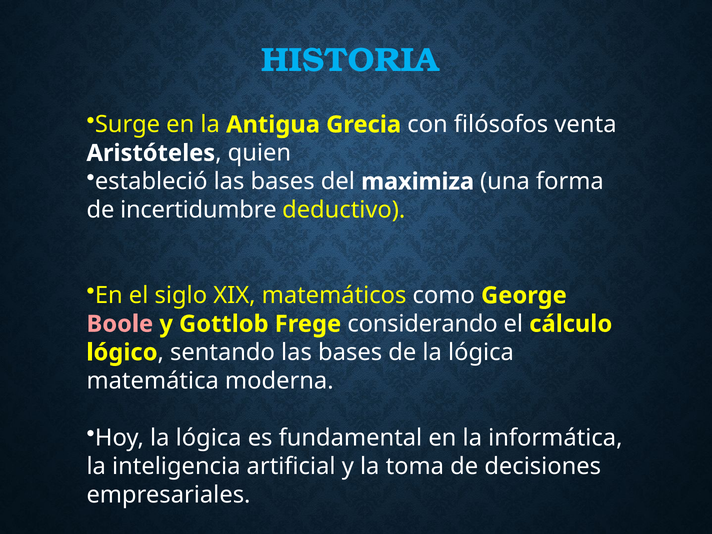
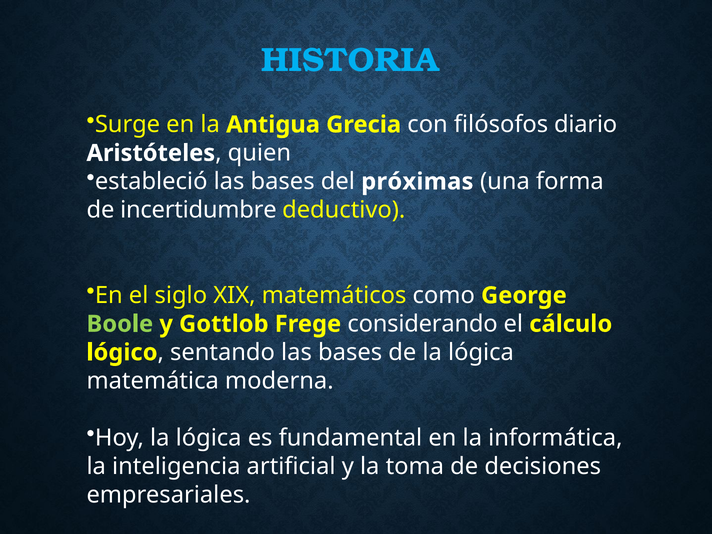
venta: venta -> diario (586, 125)
maximiza: maximiza -> próximas (417, 182)
Boole colour: pink -> light green (120, 324)
